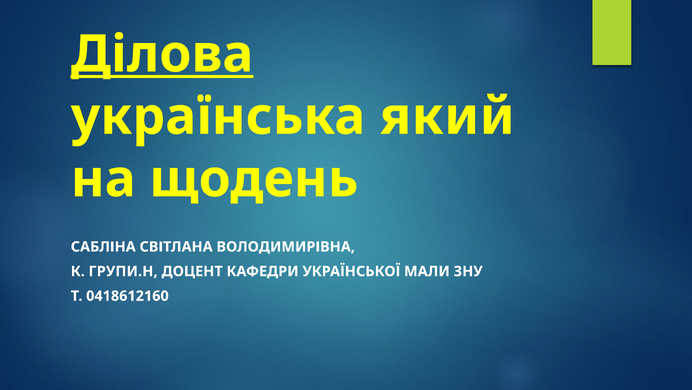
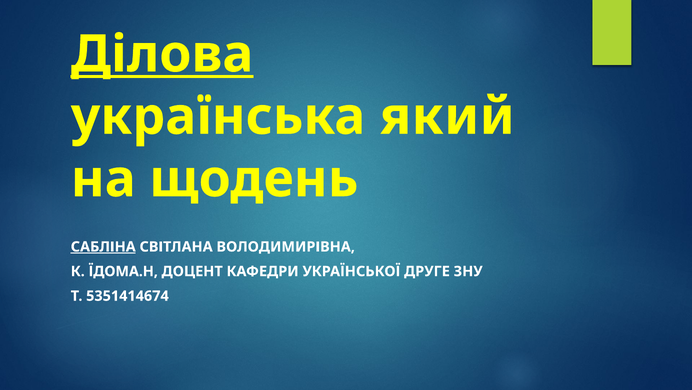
САБЛІНА underline: none -> present (103, 246)
ГРУПИ.Н: ГРУПИ.Н -> ЇДОМА.Н (123, 271)
МАЛИ: МАЛИ -> ДРУГЕ (427, 271)
0418612160: 0418612160 -> 5351414674 (127, 295)
